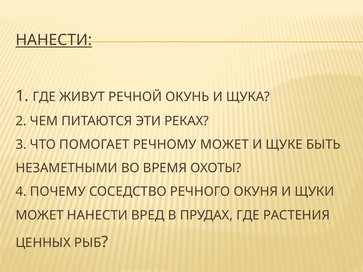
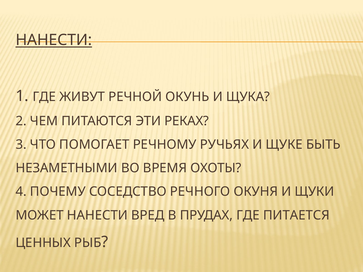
РЕЧНОМУ МОЖЕТ: МОЖЕТ -> РУЧЬЯХ (224, 145)
РАСТЕНИЯ: РАСТЕНИЯ -> ПИТАЕТСЯ (296, 215)
